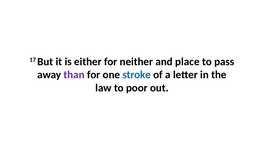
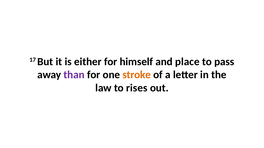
neither: neither -> himself (136, 62)
stroke colour: blue -> orange (137, 75)
poor: poor -> rises (137, 88)
